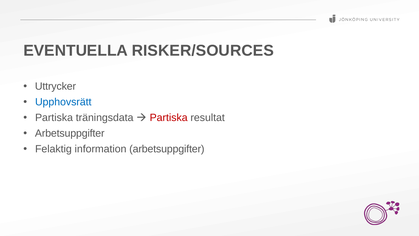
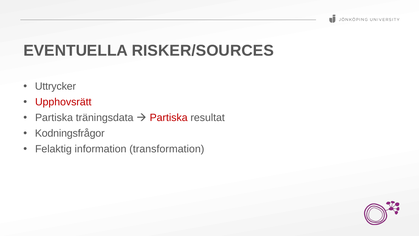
Upphovsrätt colour: blue -> red (63, 102)
Arbetsuppgifter: Arbetsuppgifter -> Kodningsfrågor (70, 133)
information arbetsuppgifter: arbetsuppgifter -> transformation (167, 149)
